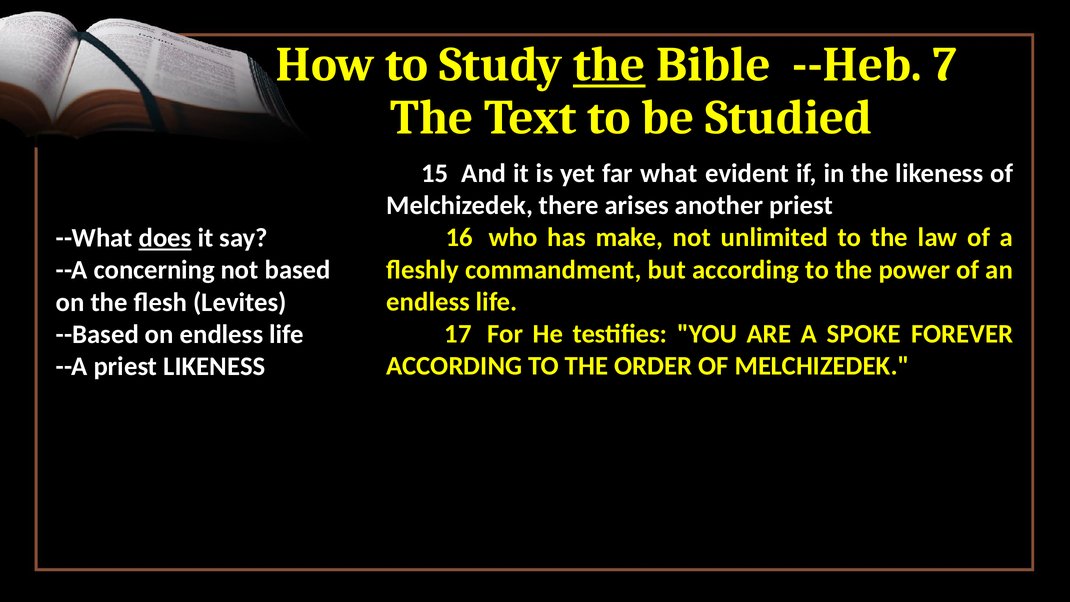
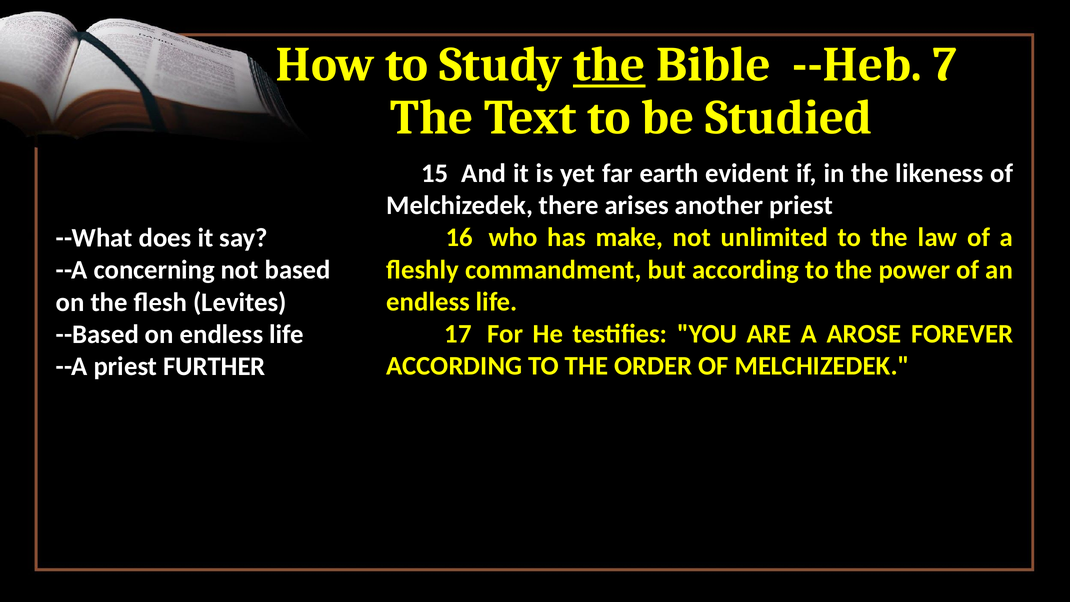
what: what -> earth (669, 173)
does underline: present -> none (165, 238)
SPOKE: SPOKE -> AROSE (864, 334)
priest LIKENESS: LIKENESS -> FURTHER (214, 366)
